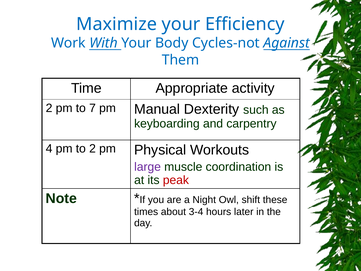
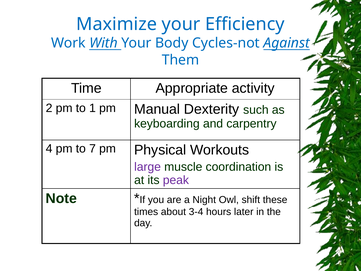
7: 7 -> 1 (92, 108)
to 2: 2 -> 7 (92, 149)
peak colour: red -> purple (176, 180)
